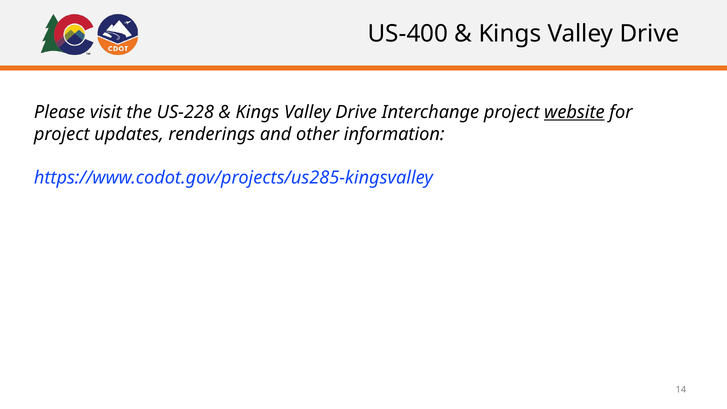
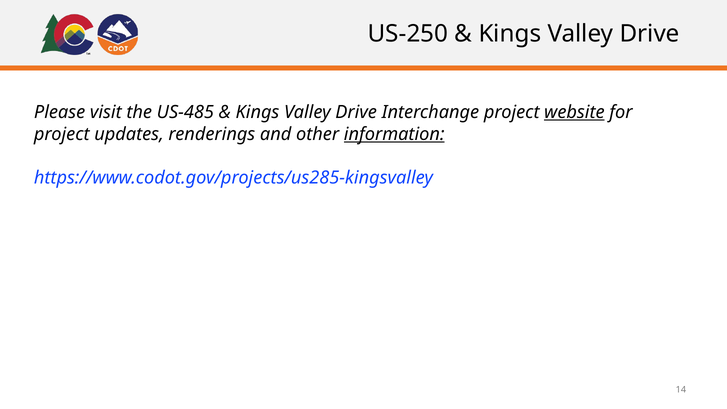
US-400: US-400 -> US-250 (408, 34)
US-228: US-228 -> US-485 (185, 112)
information underline: none -> present (394, 134)
